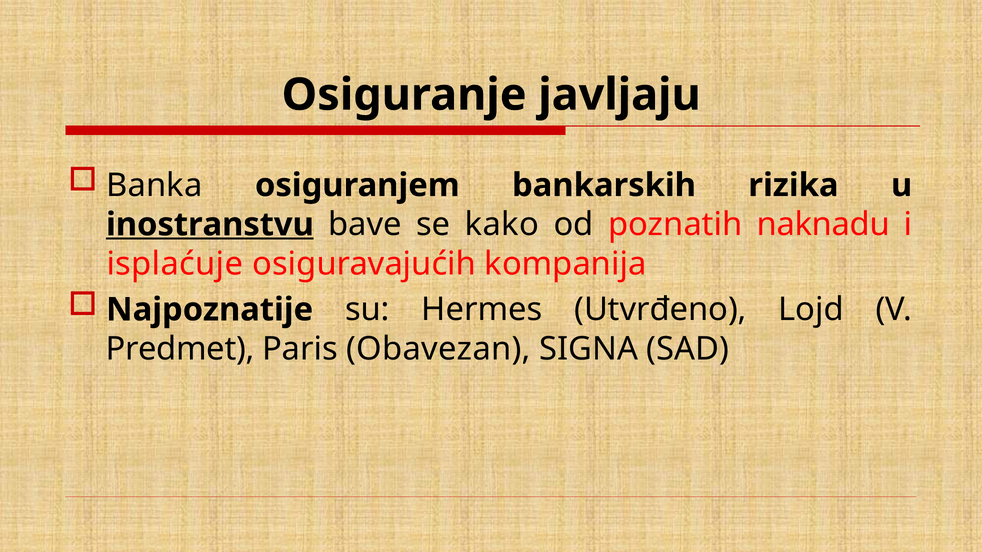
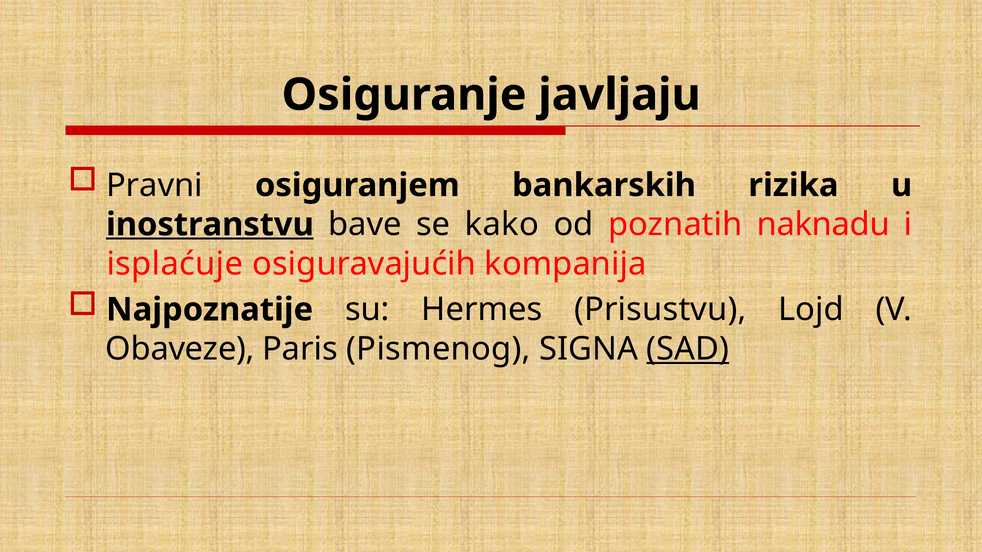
Banka: Banka -> Pravni (154, 185)
Utvrđeno: Utvrđeno -> Prisustvu (660, 310)
Predmet: Predmet -> Obaveze (180, 349)
Obavezan: Obavezan -> Pismenog (438, 349)
SAD underline: none -> present (688, 349)
